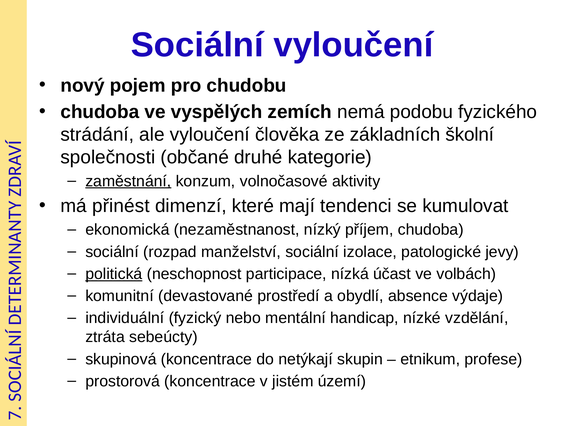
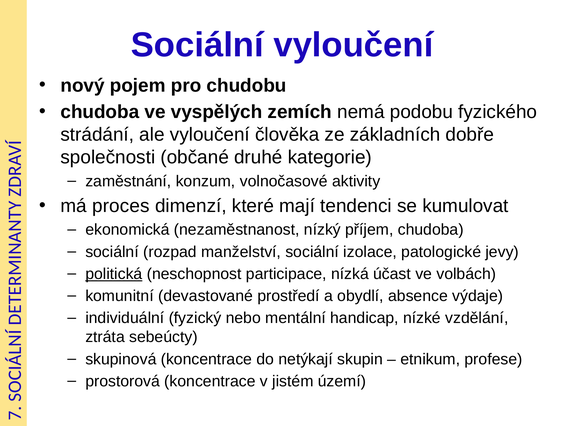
školní: školní -> dobře (470, 135)
zaměstnání underline: present -> none (128, 181)
přinést: přinést -> proces (121, 206)
